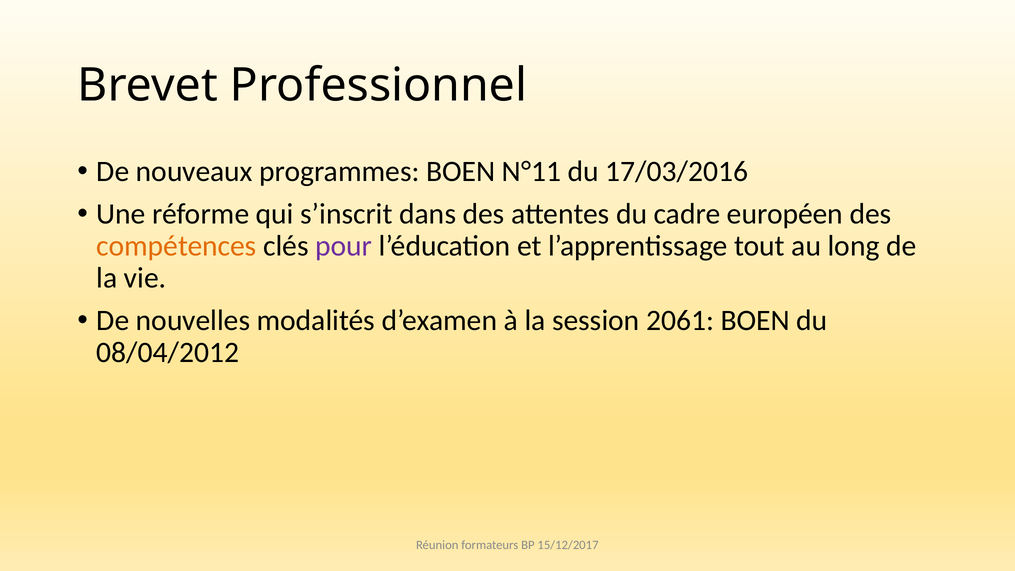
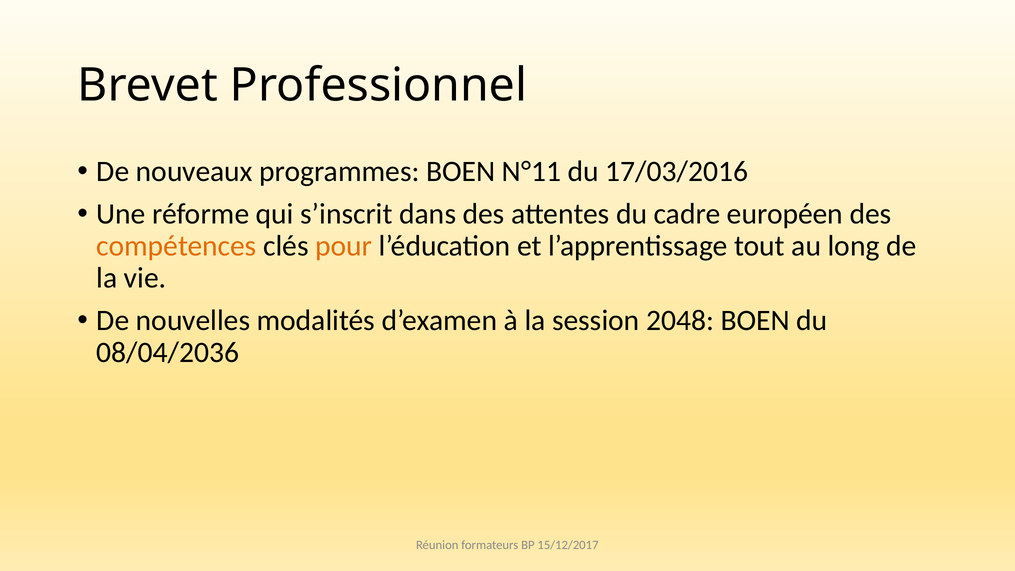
pour colour: purple -> orange (344, 246)
2061: 2061 -> 2048 (680, 321)
08/04/2012: 08/04/2012 -> 08/04/2036 (168, 353)
